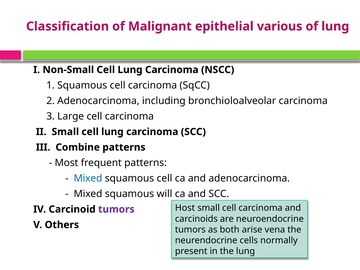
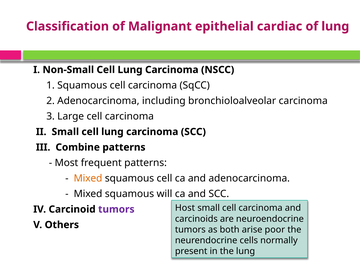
various: various -> cardiac (280, 26)
Mixed colour: blue -> orange (88, 178)
vena: vena -> poor (275, 230)
